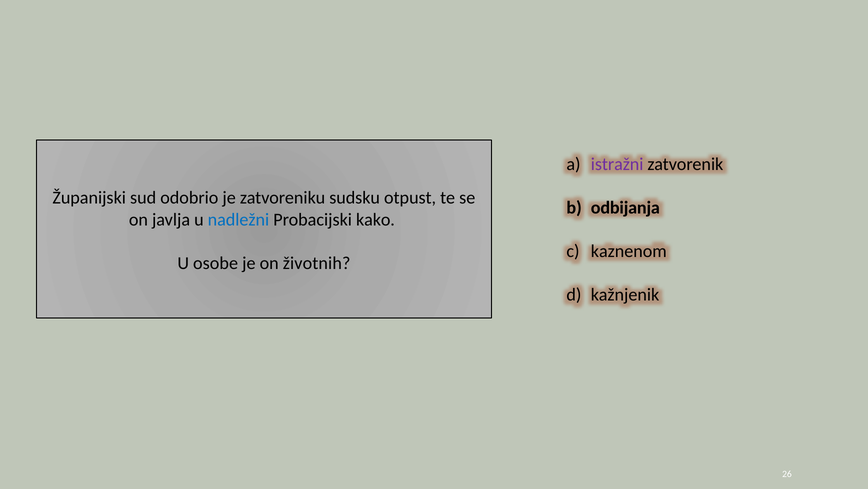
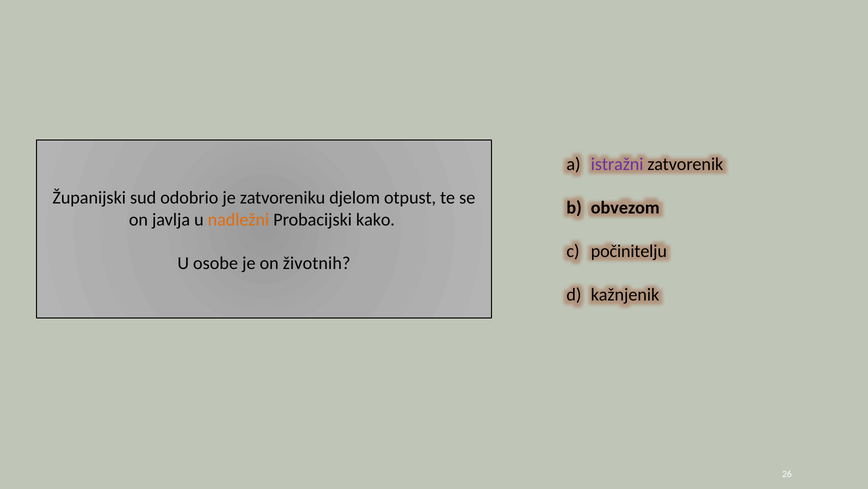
sudsku: sudsku -> djelom (355, 198)
odbijanja: odbijanja -> obvezom (625, 208)
nadležni colour: blue -> orange (238, 219)
kaznenom: kaznenom -> počinitelju (629, 251)
